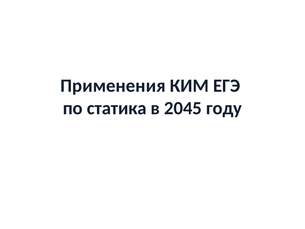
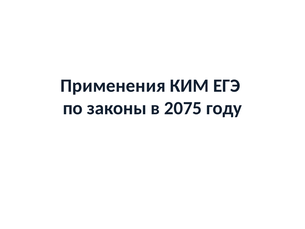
статика: статика -> законы (117, 108)
2045: 2045 -> 2075 (183, 108)
